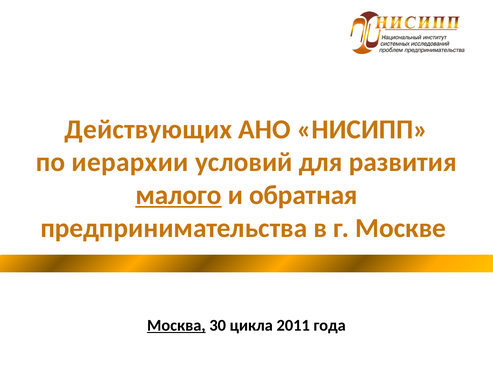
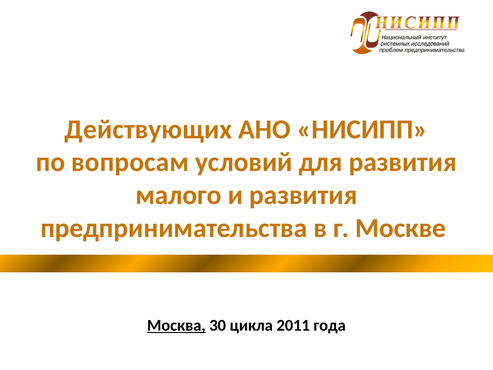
иерархии: иерархии -> вопросам (130, 162)
малого underline: present -> none (179, 195)
и обратная: обратная -> развития (303, 195)
